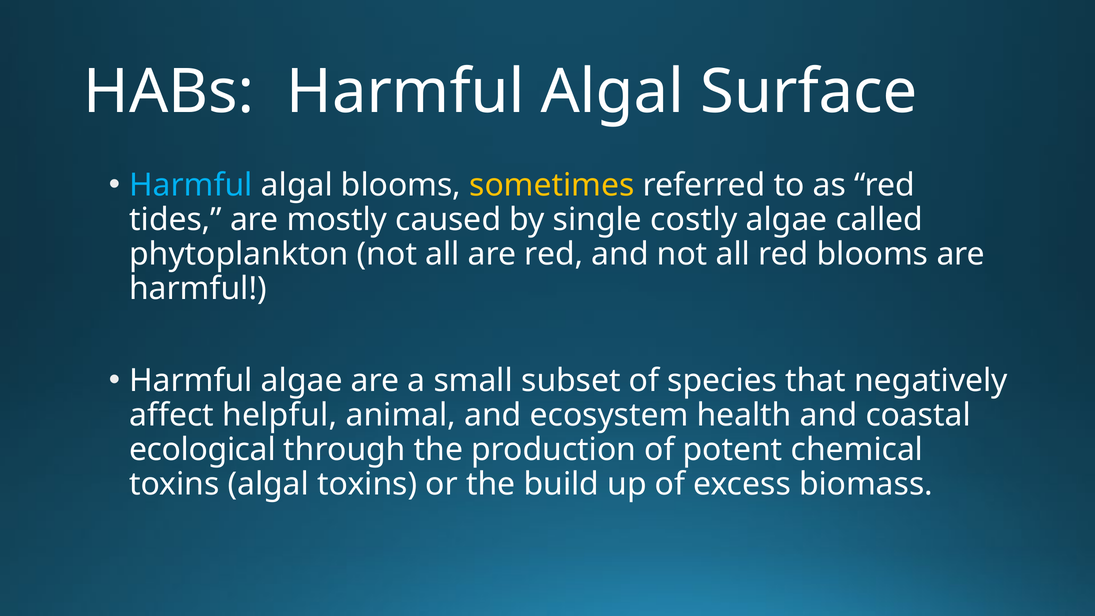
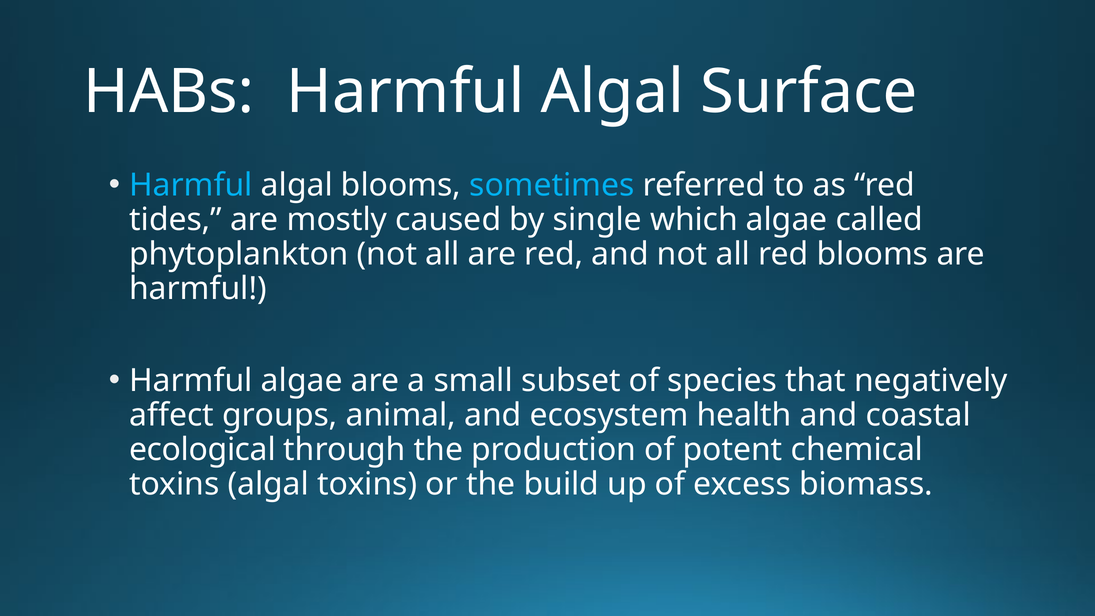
sometimes colour: yellow -> light blue (552, 185)
costly: costly -> which (694, 220)
helpful: helpful -> groups (280, 415)
